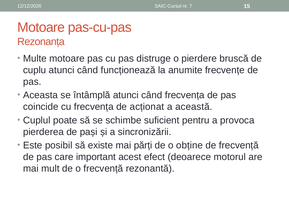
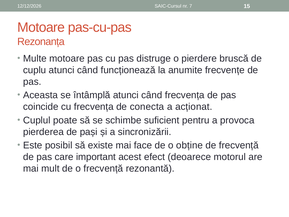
acționat: acționat -> conecta (147, 107)
această: această -> acționat (194, 107)
părți: părți -> face (143, 145)
